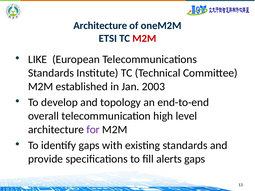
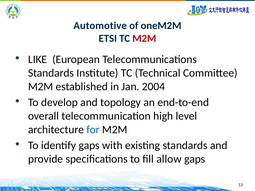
Architecture: Architecture -> Automotive (100, 26)
2003: 2003 -> 2004 (153, 87)
for colour: purple -> blue (93, 130)
alerts: alerts -> allow (169, 159)
